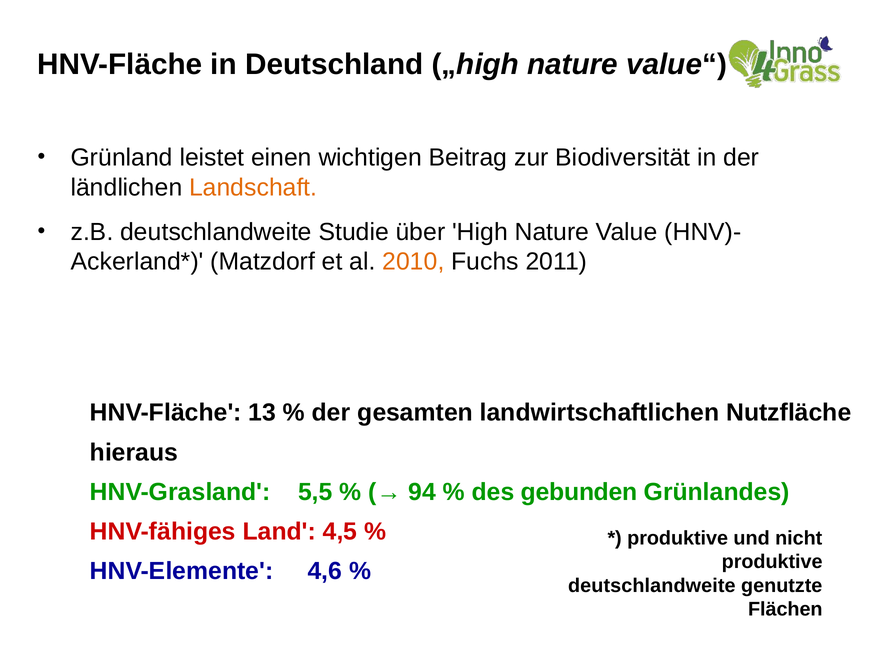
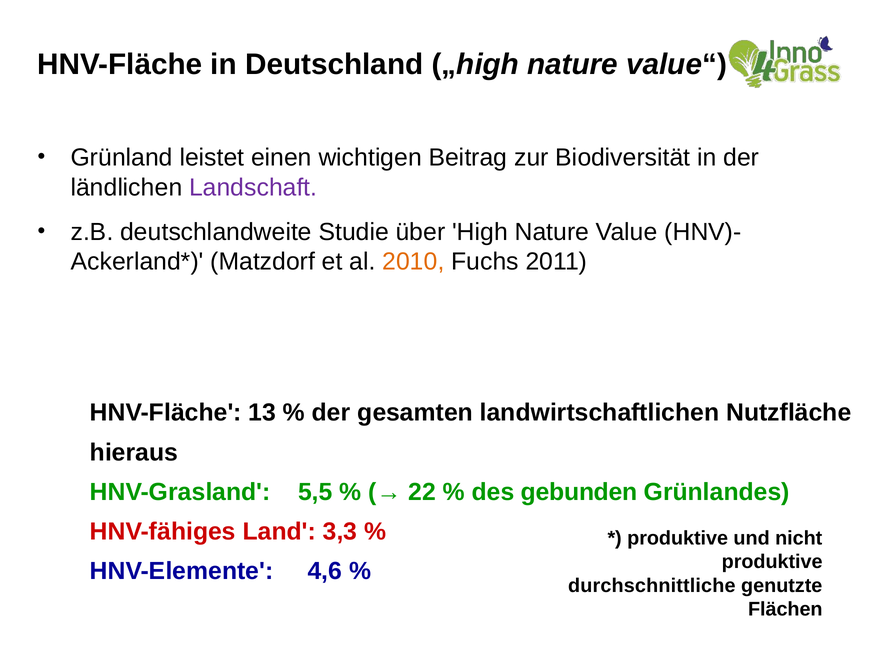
Landschaft colour: orange -> purple (253, 188)
94: 94 -> 22 (422, 492)
4,5: 4,5 -> 3,3 (340, 532)
deutschlandweite: deutschlandweite -> durchschnittliche (652, 586)
